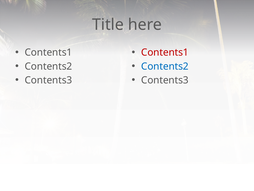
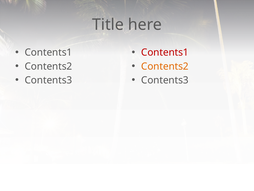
Contents2 colour: blue -> orange (165, 66)
